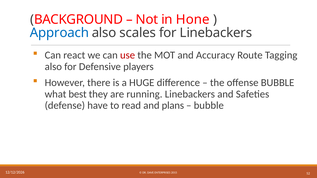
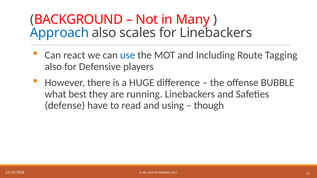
Hone: Hone -> Many (193, 19)
use colour: red -> blue (128, 55)
Accuracy: Accuracy -> Including (215, 55)
plans: plans -> using (173, 106)
bubble: bubble -> though (209, 106)
